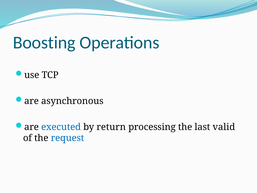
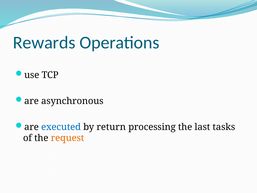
Boosting: Boosting -> Rewards (44, 42)
valid: valid -> tasks (224, 127)
request colour: blue -> orange (67, 138)
